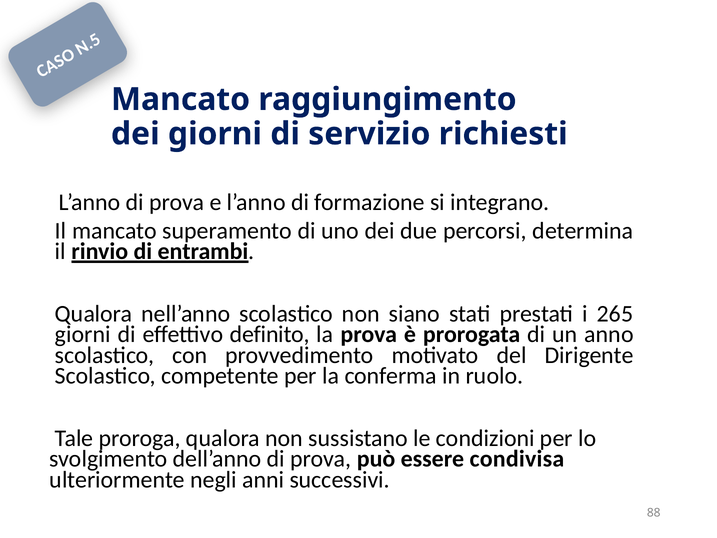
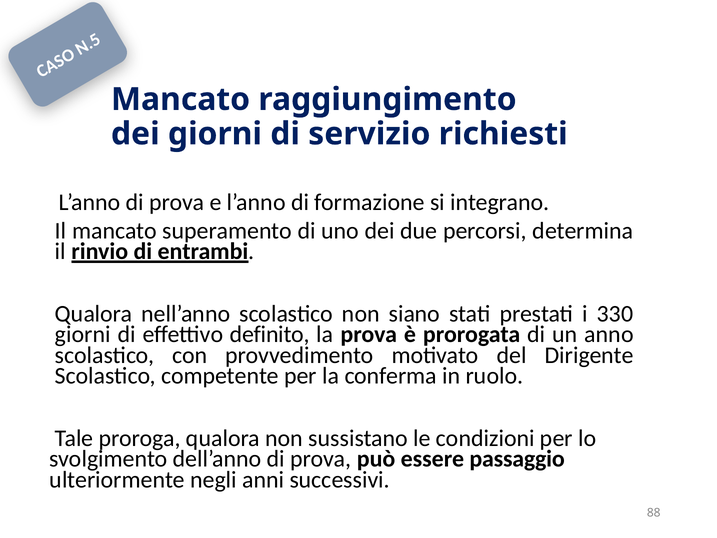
265: 265 -> 330 (615, 314)
condivisa: condivisa -> passaggio (517, 459)
